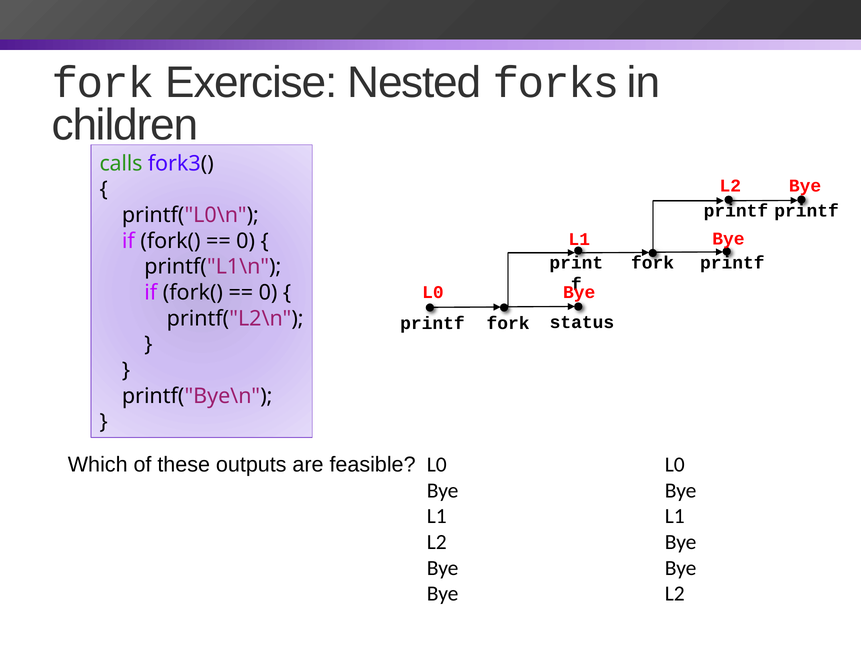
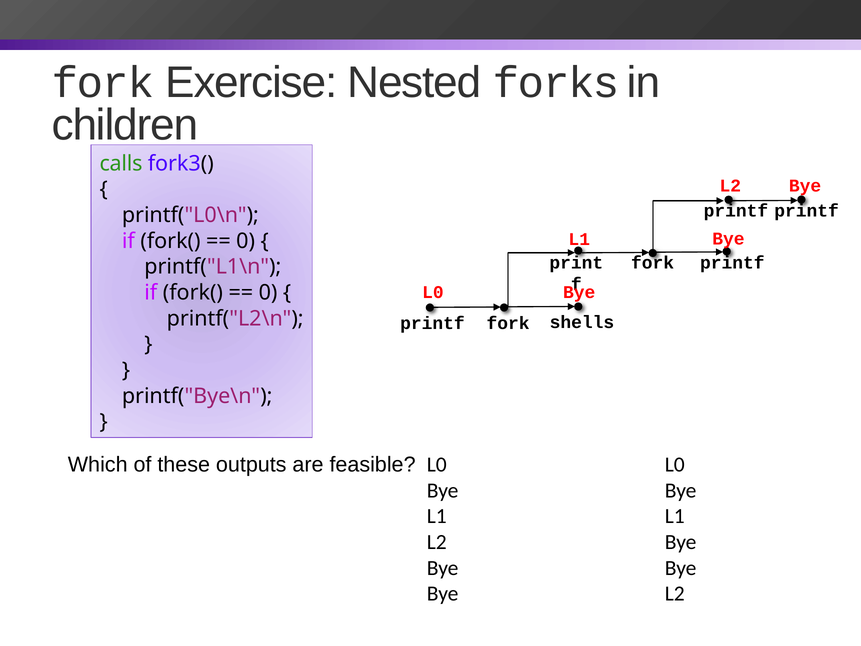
status: status -> shells (582, 322)
